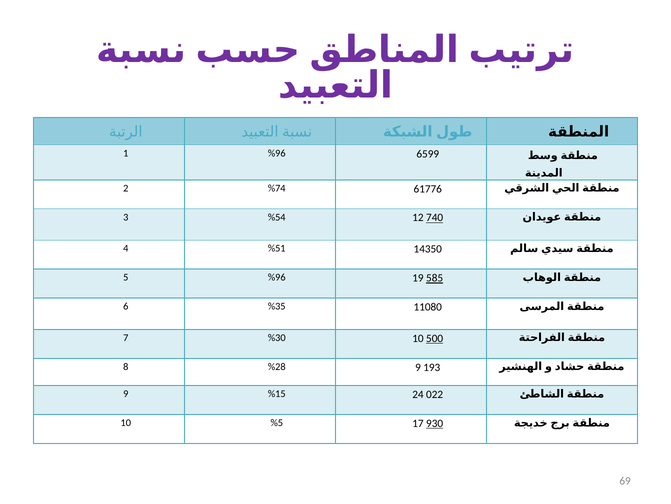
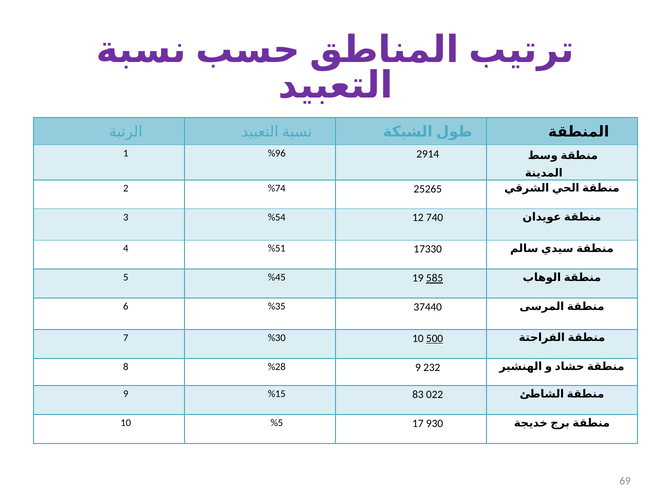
6599: 6599 -> 2914 (428, 154)
61776: 61776 -> 25265 (428, 189)
740 underline: present -> none (435, 217)
14350: 14350 -> 17330 (428, 249)
5 %96: %96 -> %45 (277, 277)
11080: 11080 -> 37440 (428, 307)
193: 193 -> 232 (432, 367)
24: 24 -> 83 (418, 394)
930 underline: present -> none (435, 423)
